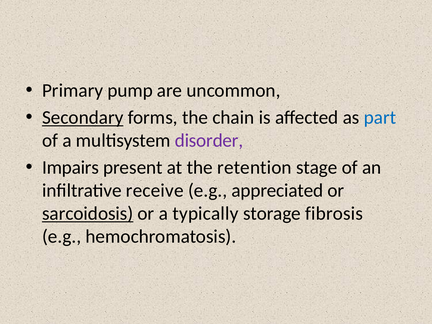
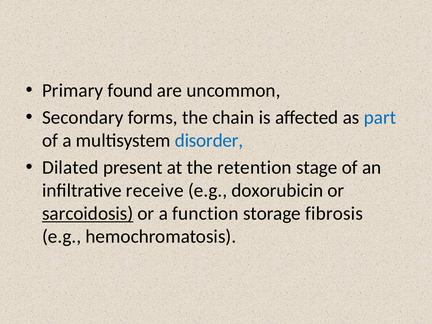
pump: pump -> found (130, 91)
Secondary underline: present -> none (83, 118)
disorder colour: purple -> blue (209, 141)
Impairs: Impairs -> Dilated (70, 167)
appreciated: appreciated -> doxorubicin (277, 190)
typically: typically -> function (205, 214)
